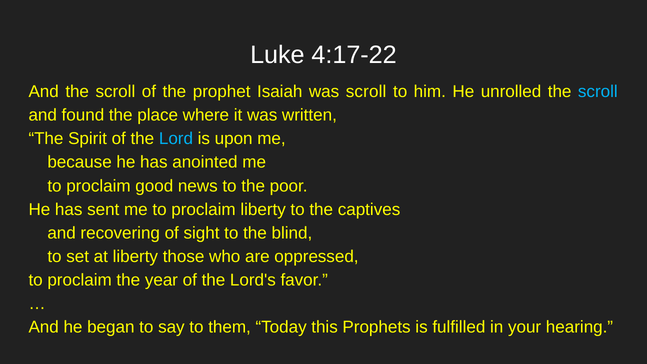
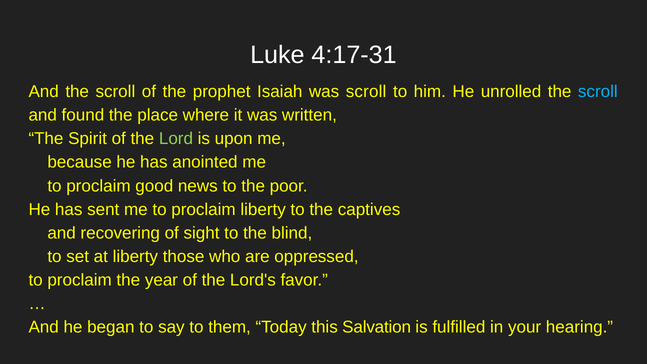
4:17-22: 4:17-22 -> 4:17-31 (354, 55)
Lord colour: light blue -> light green (176, 139)
Prophets: Prophets -> Salvation (377, 327)
